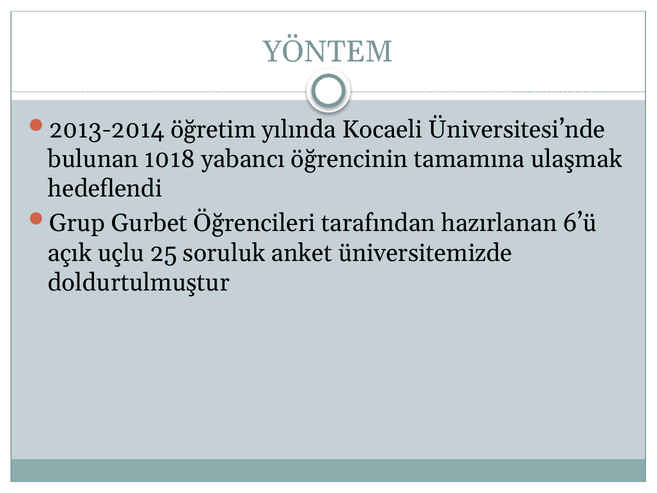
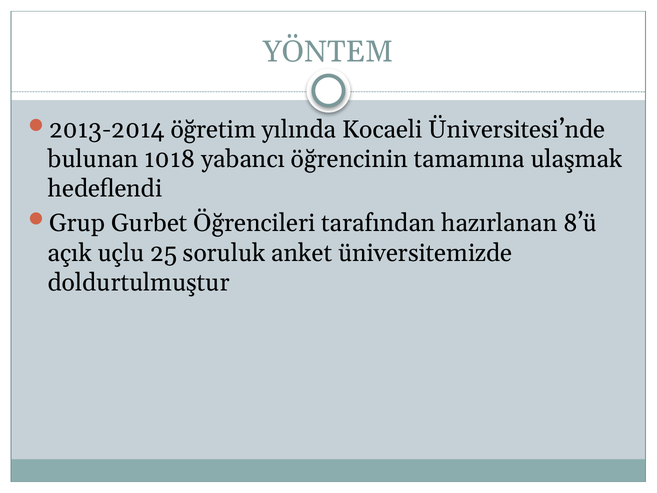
6’ü: 6’ü -> 8’ü (580, 223)
